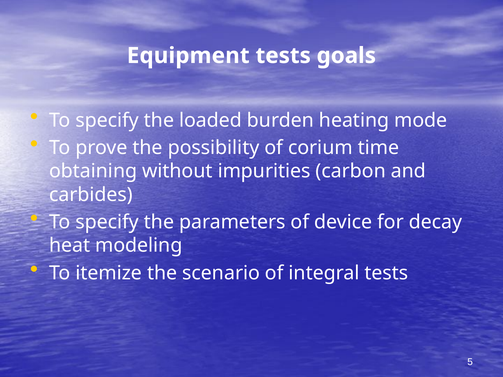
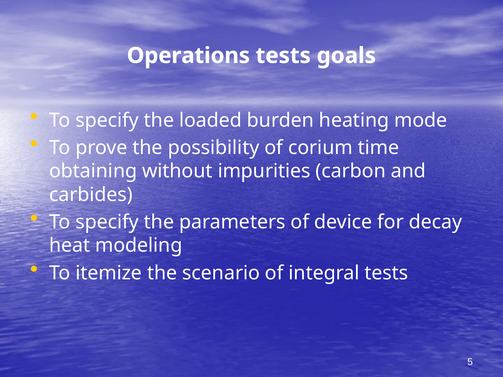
Equipment: Equipment -> Operations (188, 56)
